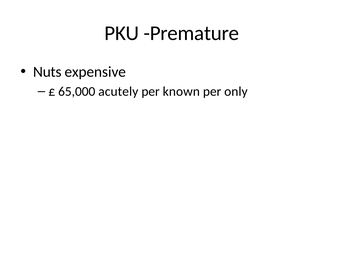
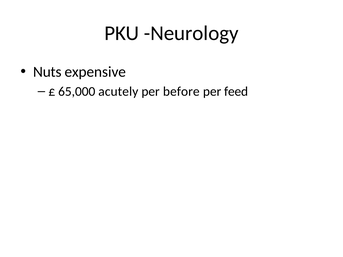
Premature: Premature -> Neurology (191, 33)
known: known -> before (181, 92)
only: only -> feed (236, 92)
